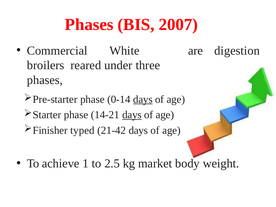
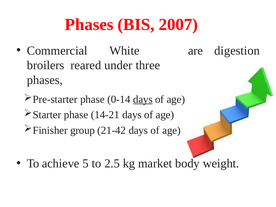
days underline: present -> none (132, 115)
typed: typed -> group (83, 130)
1: 1 -> 5 (86, 163)
